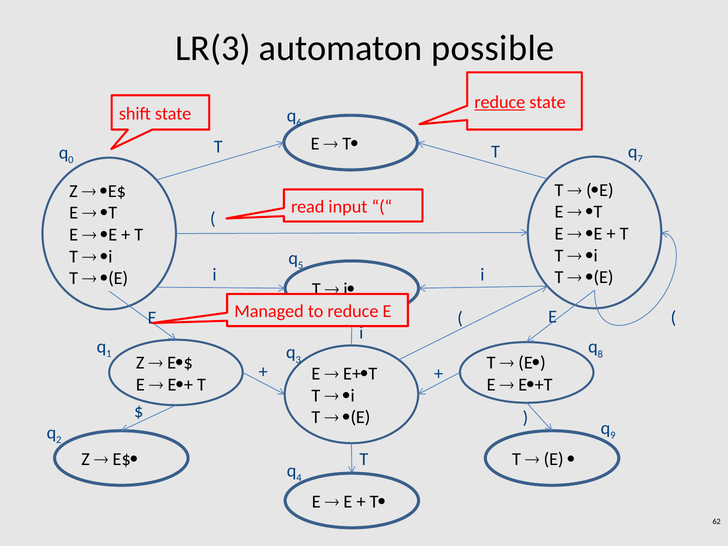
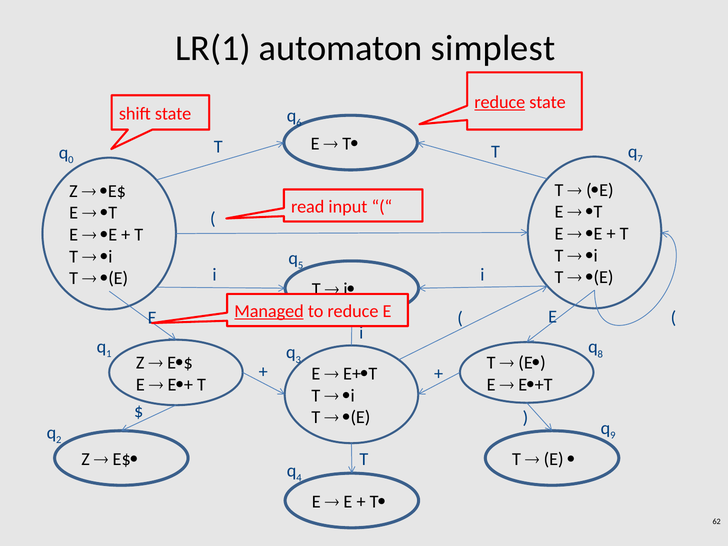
LR(3: LR(3 -> LR(1 (213, 48)
possible: possible -> simplest (493, 48)
Managed underline: none -> present (269, 311)
